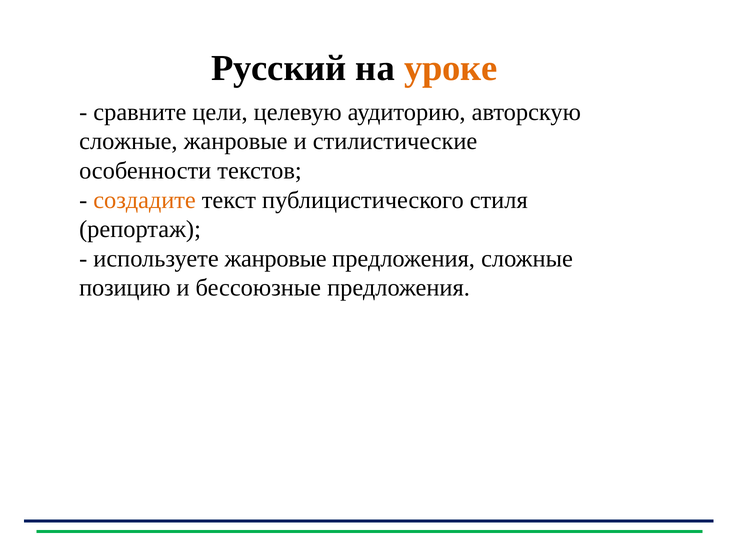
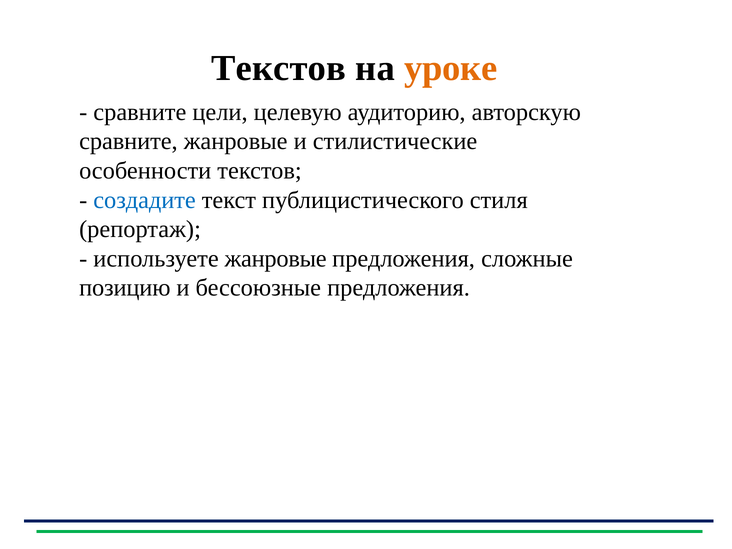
Русский: Русский -> Текстов (279, 68)
сложные: сложные -> сравните (128, 141)
создадите colour: orange -> blue (145, 200)
